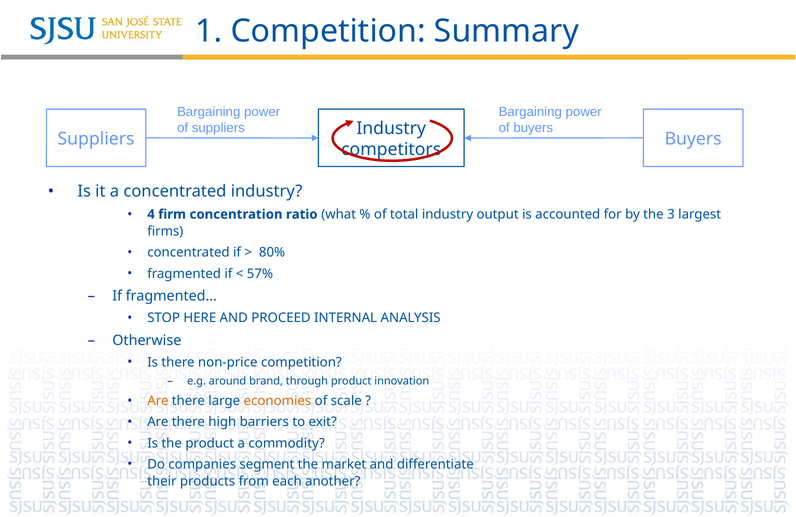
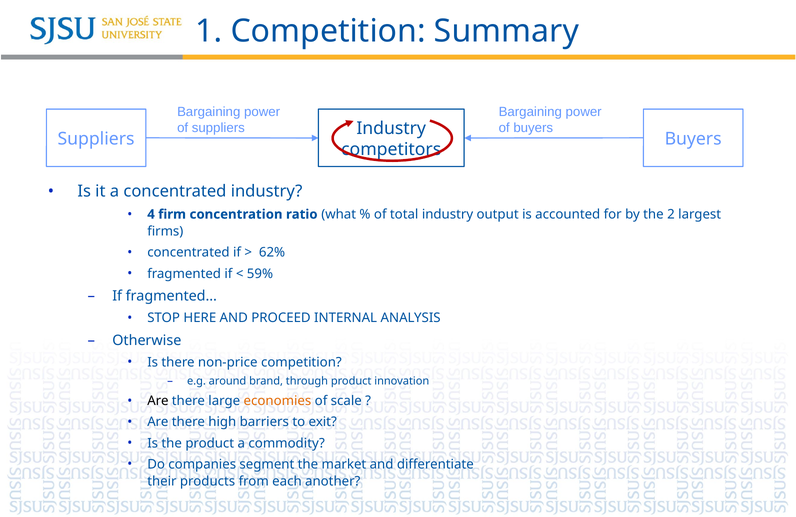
3: 3 -> 2 (671, 214)
80%: 80% -> 62% (272, 253)
57%: 57% -> 59% (260, 274)
Are colour: orange -> black (158, 401)
